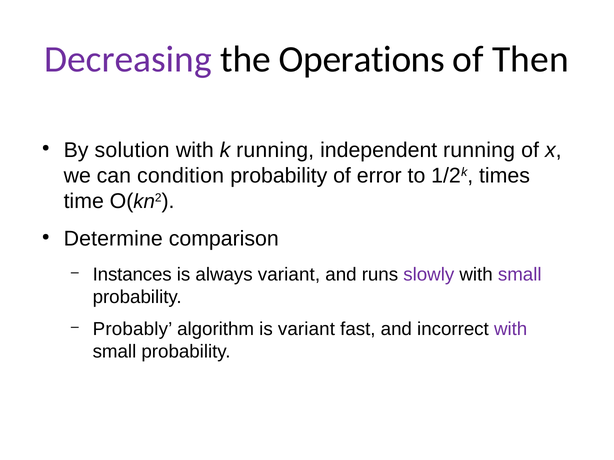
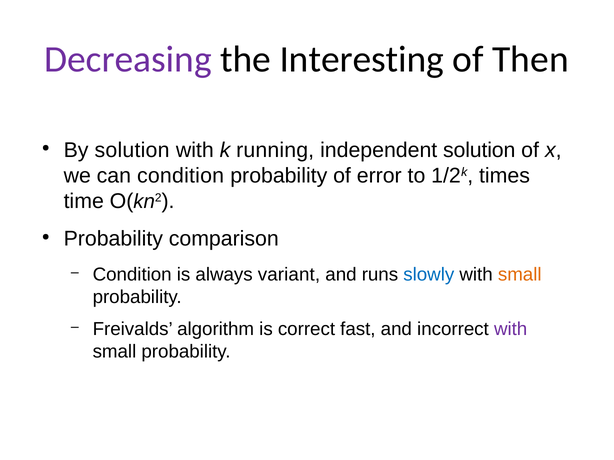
Operations: Operations -> Interesting (362, 59)
independent running: running -> solution (479, 150)
Determine: Determine -> Probability (113, 239)
Instances: Instances -> Condition (132, 275)
slowly colour: purple -> blue (429, 275)
small colour: purple -> orange (520, 275)
Probably: Probably -> Freivalds (133, 330)
is variant: variant -> correct (306, 330)
